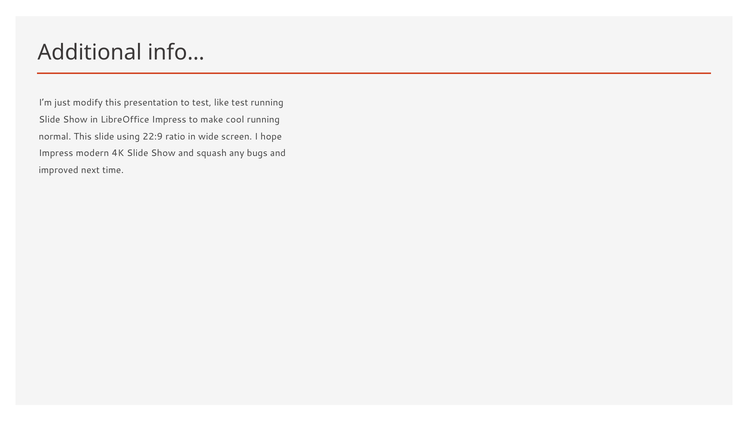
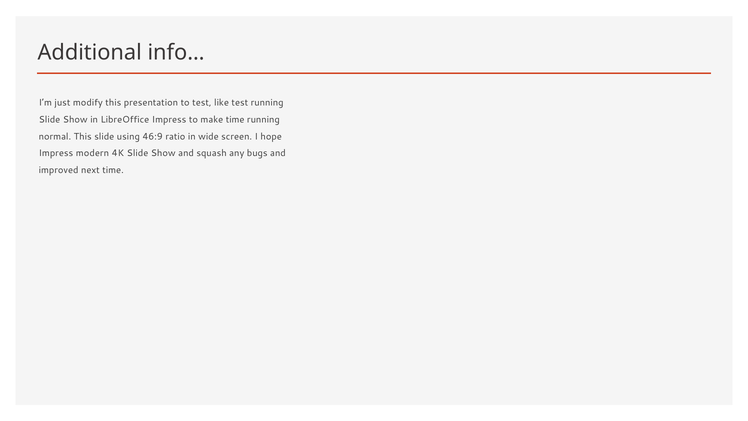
make cool: cool -> time (235, 120)
22:9: 22:9 -> 46:9 (153, 136)
